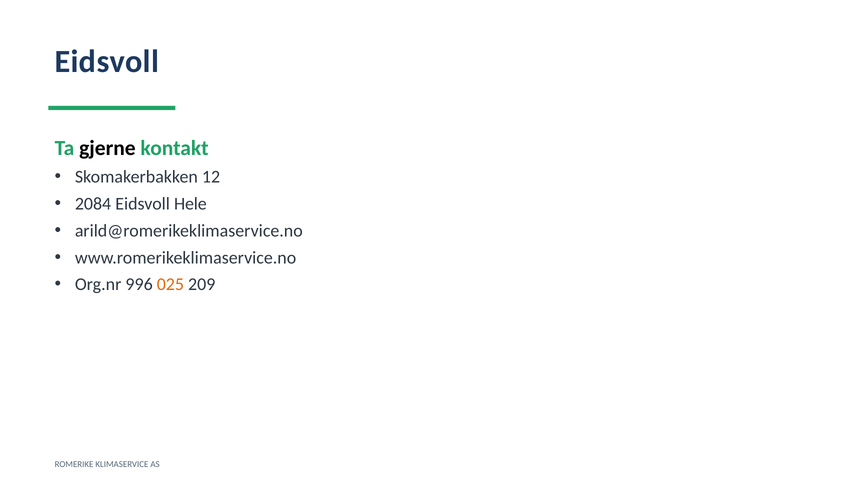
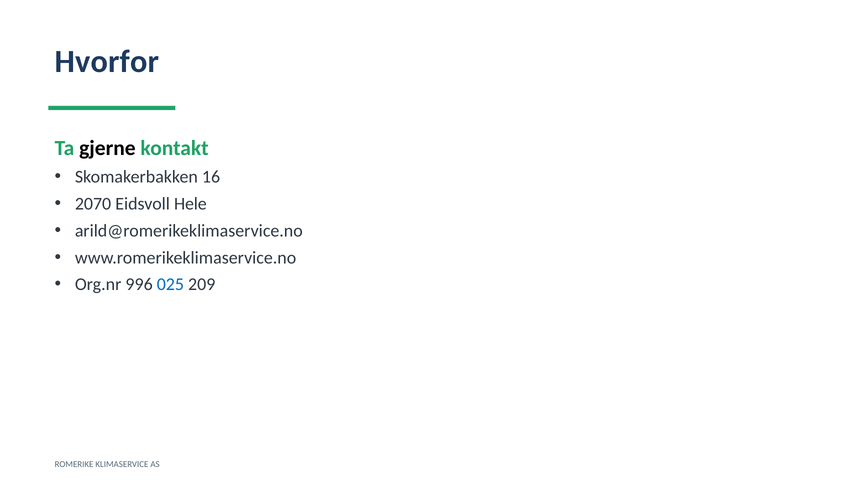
Eidsvoll: Eidsvoll -> Hvorfor (107, 61)
12: 12 -> 16 (211, 177)
2084: 2084 -> 2070 (93, 204)
025 colour: orange -> blue (170, 284)
